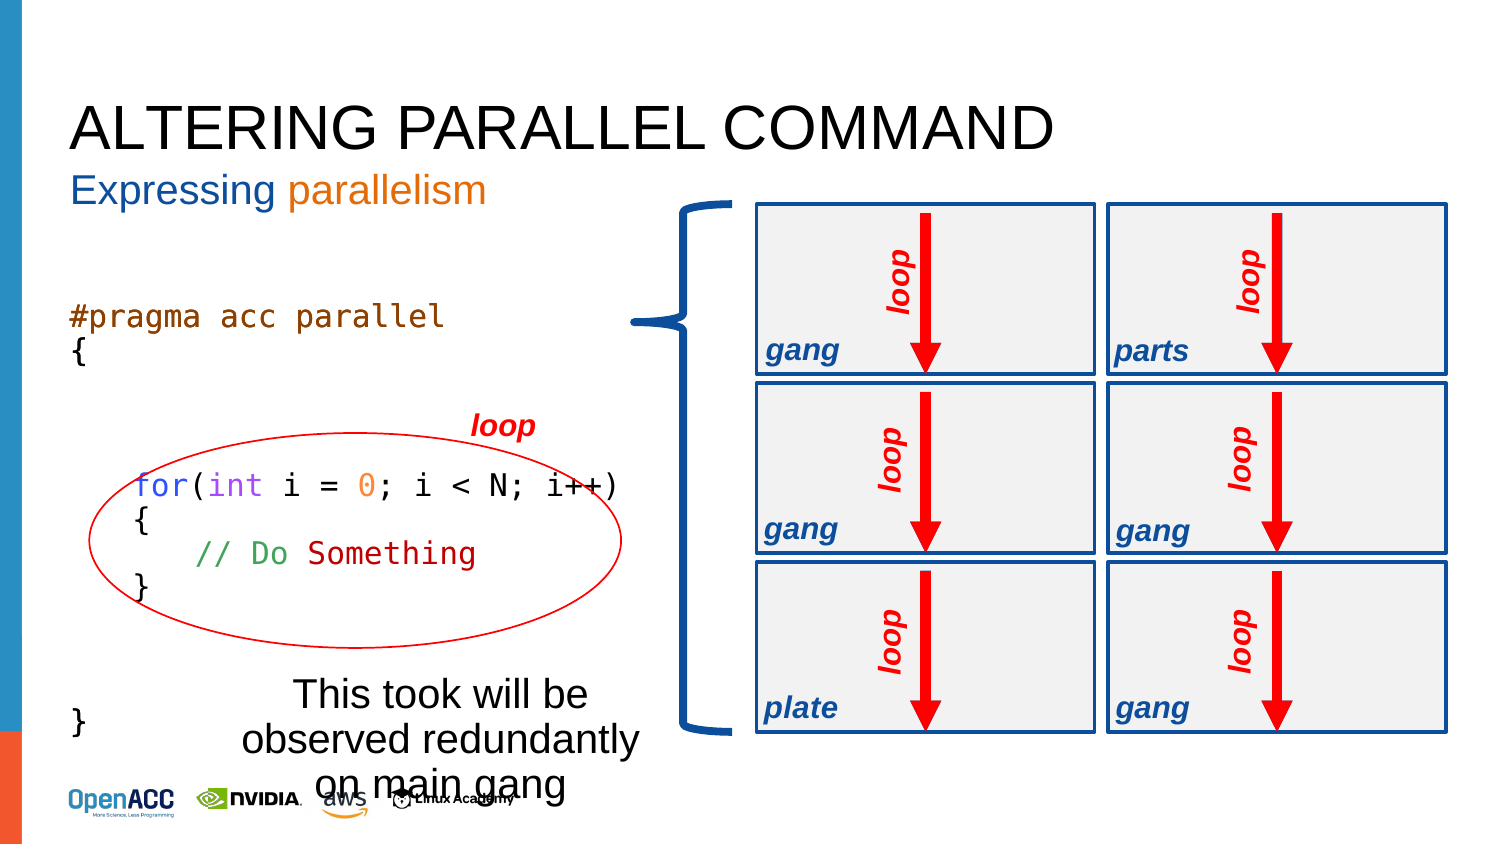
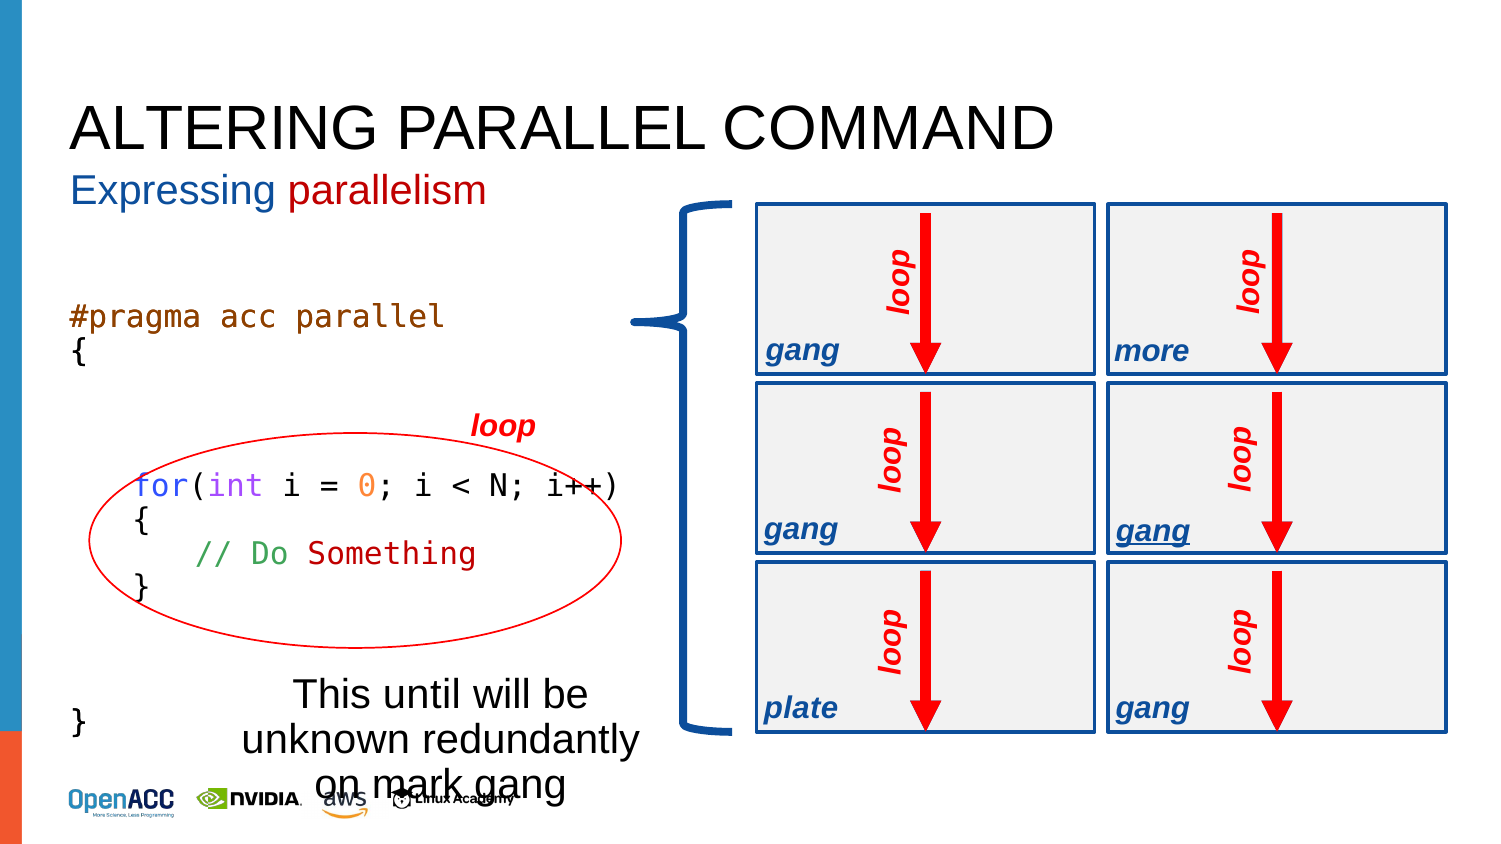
parallelism colour: orange -> red (387, 191)
parts: parts -> more (1152, 352)
gang underline: none -> present (1153, 531)
took: took -> until (422, 695)
observed: observed -> unknown (326, 740)
main: main -> mark (418, 785)
